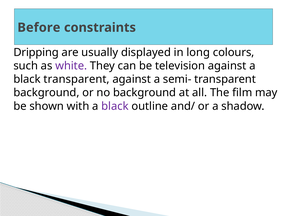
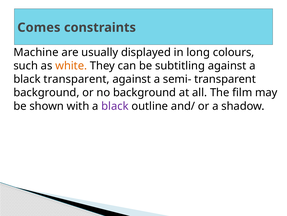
Before: Before -> Comes (39, 27)
Dripping: Dripping -> Machine (36, 52)
white colour: purple -> orange (71, 66)
television: television -> subtitling (180, 66)
